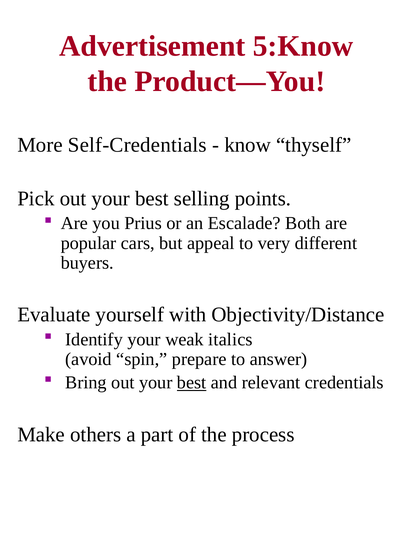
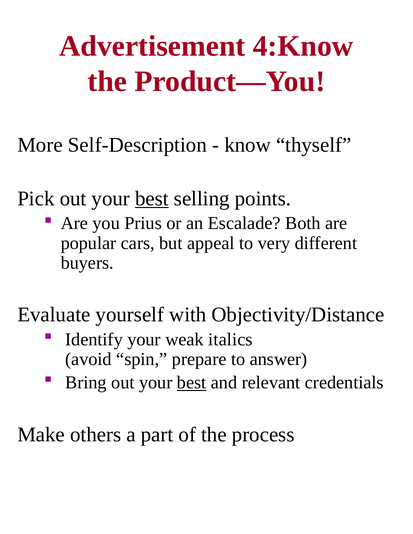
5:Know: 5:Know -> 4:Know (303, 46)
Self-Credentials: Self-Credentials -> Self-Description (137, 145)
best underline: none -> present (152, 199)
